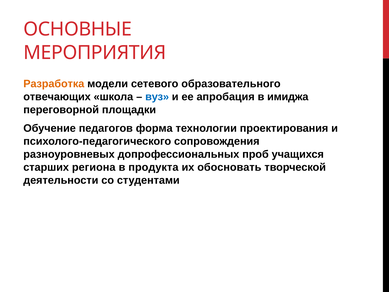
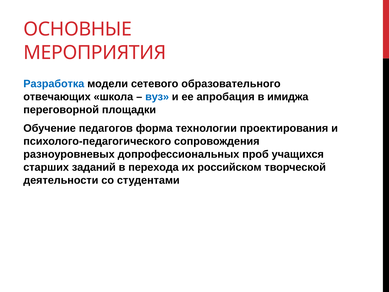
Разработка colour: orange -> blue (54, 84)
региона: региона -> заданий (94, 167)
продукта: продукта -> перехода (154, 167)
обосновать: обосновать -> российском (229, 167)
